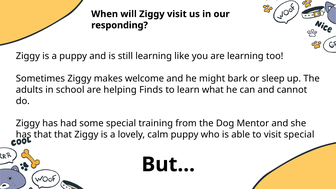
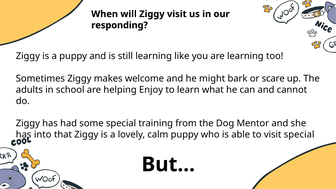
sleep: sleep -> scare (273, 79)
Finds: Finds -> Enjoy (151, 90)
has that: that -> into (43, 135)
